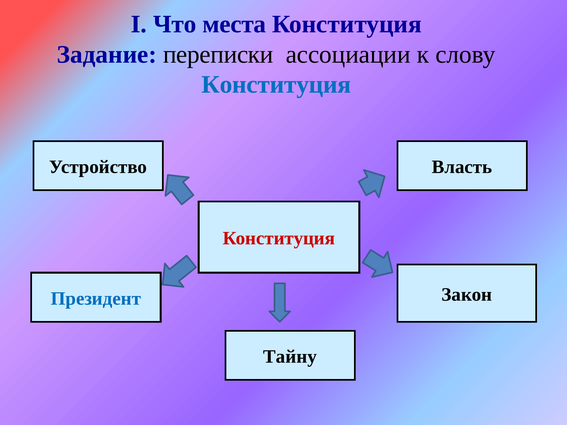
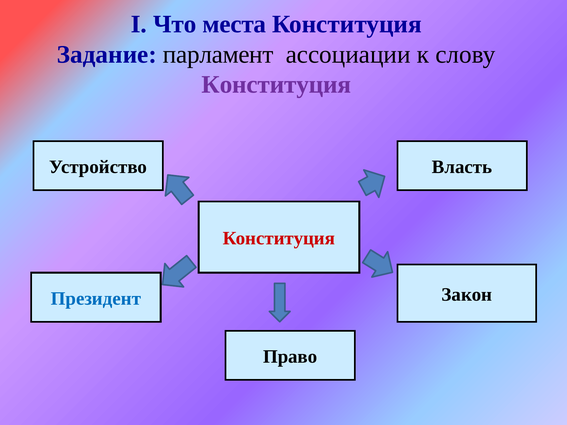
переписки: переписки -> парламент (218, 54)
Конституция colour: blue -> purple (276, 85)
Тайну: Тайну -> Право (290, 357)
